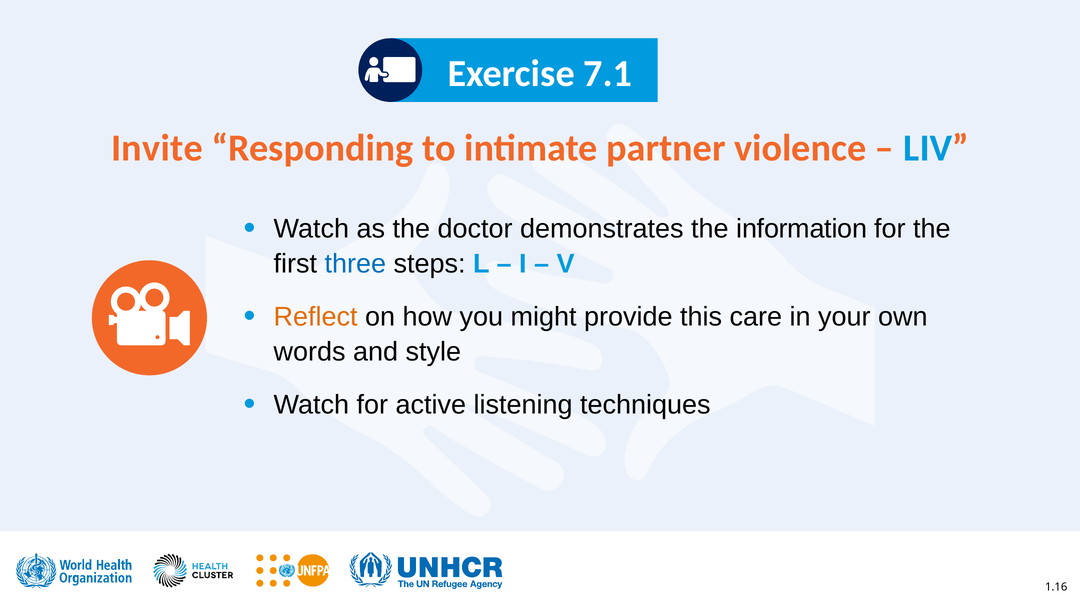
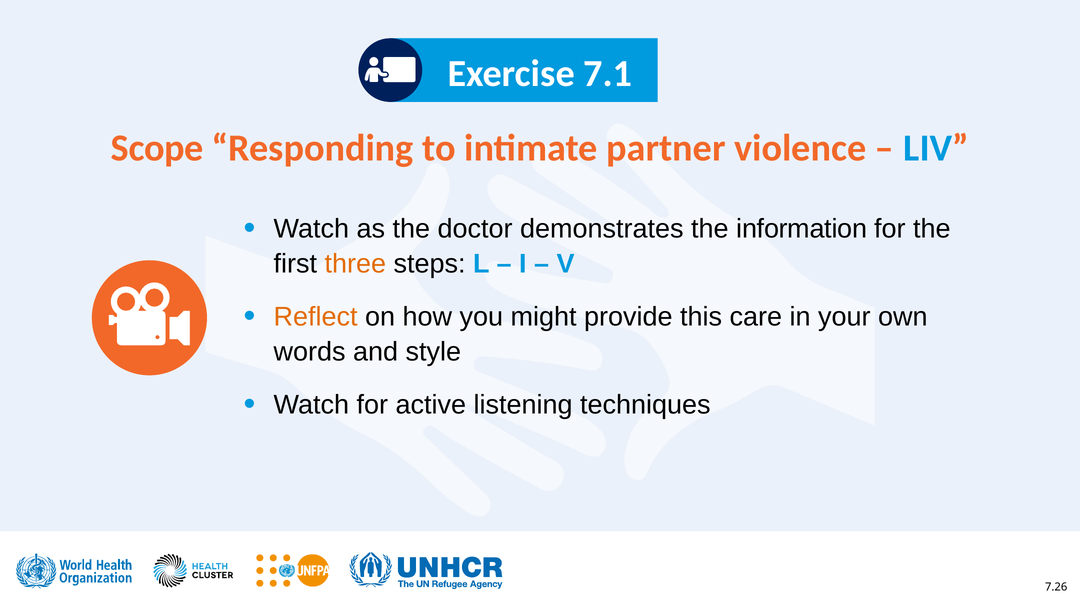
Invite: Invite -> Scope (157, 148)
three colour: blue -> orange (356, 264)
1.16: 1.16 -> 7.26 (1056, 587)
